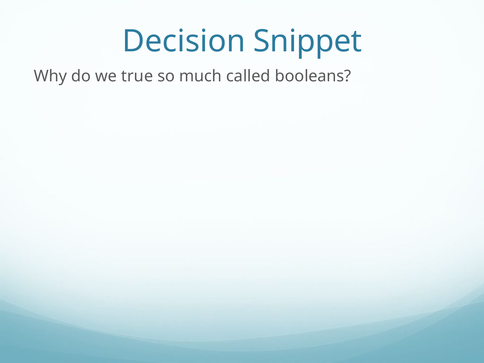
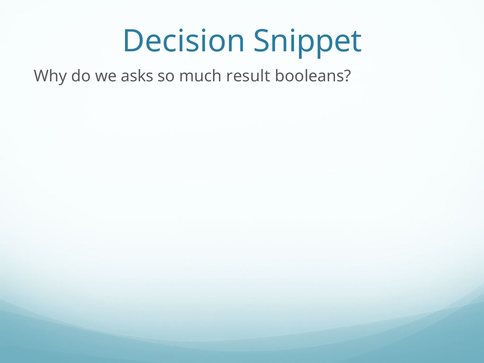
true: true -> asks (137, 76)
called: called -> result (248, 76)
